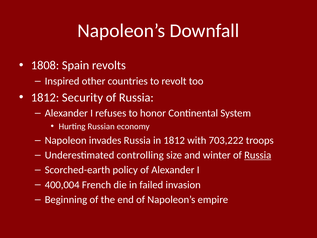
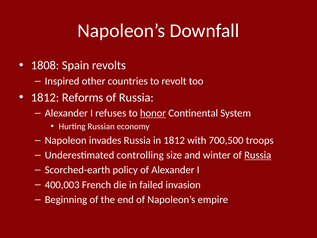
Security: Security -> Reforms (83, 97)
honor underline: none -> present (153, 113)
703,222: 703,222 -> 700,500 (226, 140)
400,004: 400,004 -> 400,003 (62, 185)
